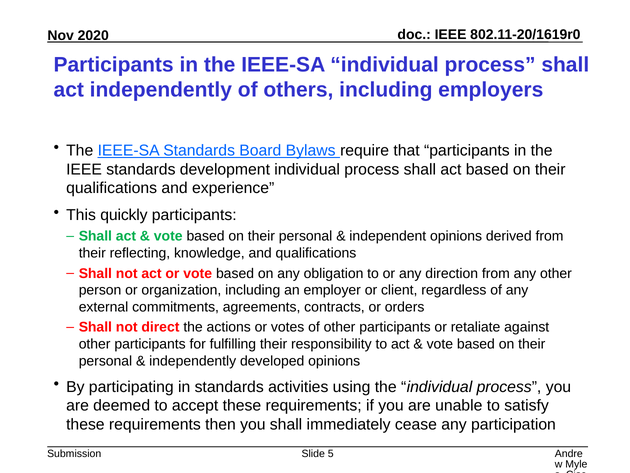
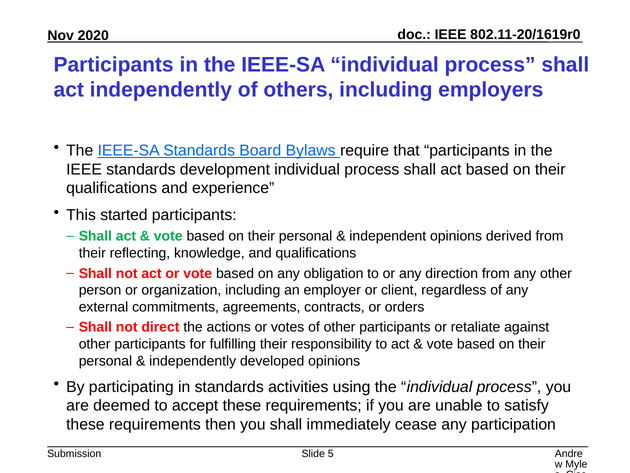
quickly: quickly -> started (124, 215)
